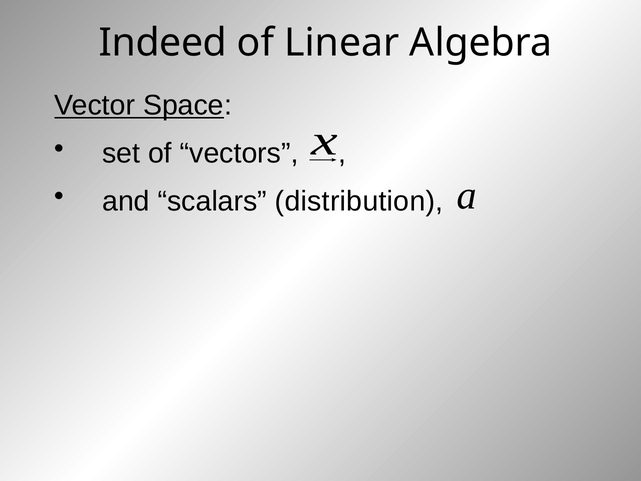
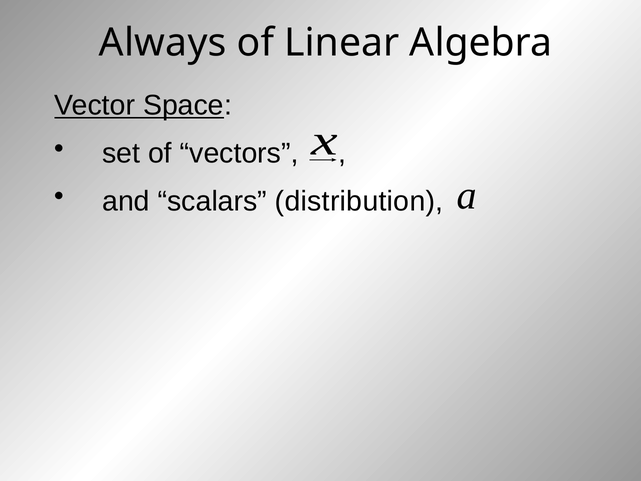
Indeed: Indeed -> Always (163, 43)
